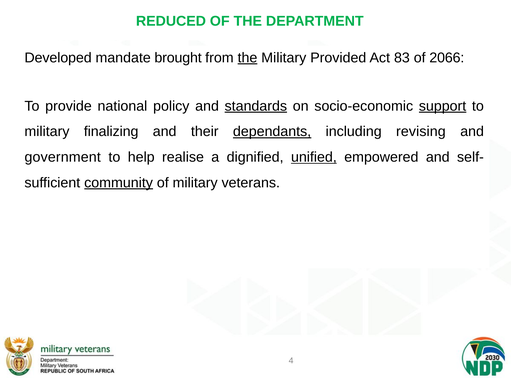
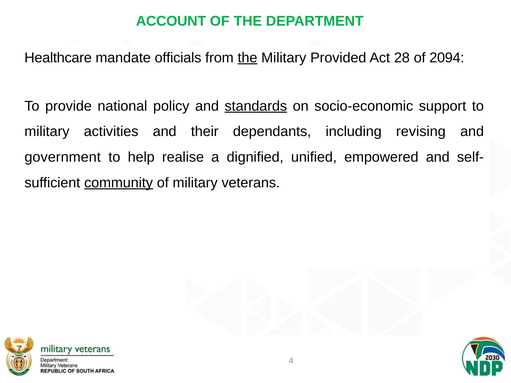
REDUCED: REDUCED -> ACCOUNT (171, 21)
Developed: Developed -> Healthcare (58, 58)
brought: brought -> officials (178, 58)
83: 83 -> 28 (402, 58)
2066: 2066 -> 2094 (447, 58)
support underline: present -> none (443, 106)
finalizing: finalizing -> activities (111, 132)
dependants underline: present -> none (272, 132)
unified underline: present -> none (314, 157)
